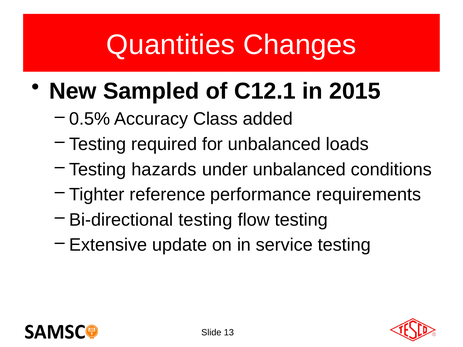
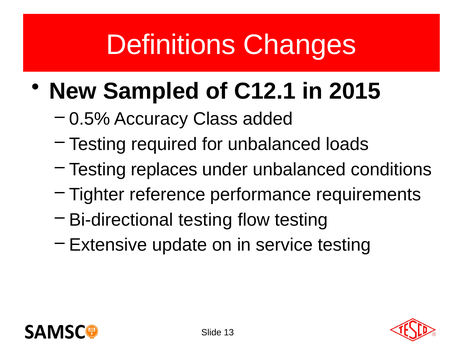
Quantities: Quantities -> Definitions (171, 45)
hazards: hazards -> replaces (164, 170)
